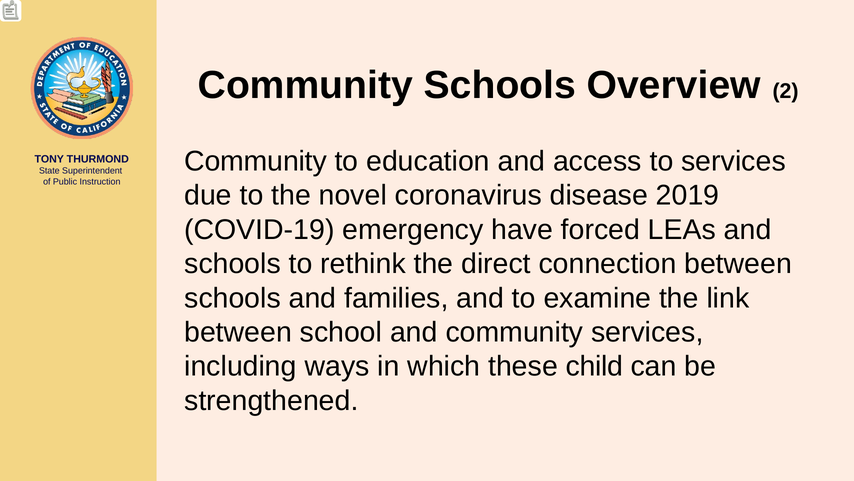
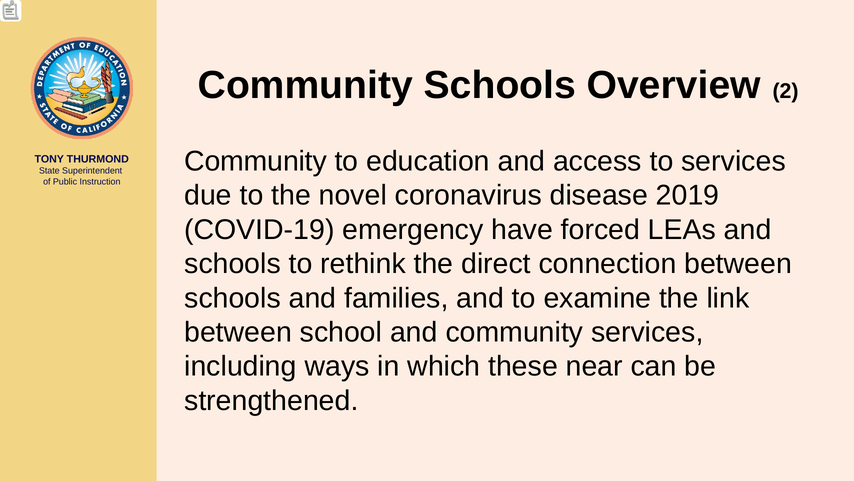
child: child -> near (594, 366)
